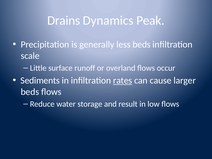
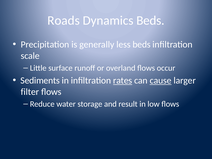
Drains: Drains -> Roads (64, 21)
Dynamics Peak: Peak -> Beds (150, 21)
cause underline: none -> present (161, 81)
beds: beds -> filter (30, 92)
